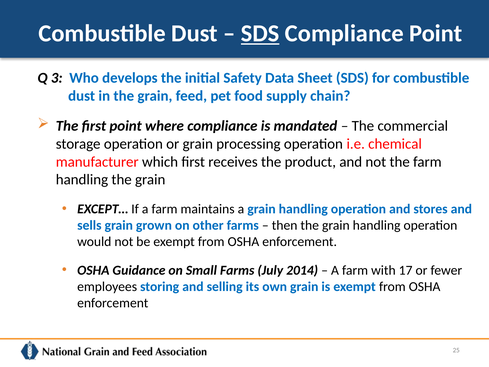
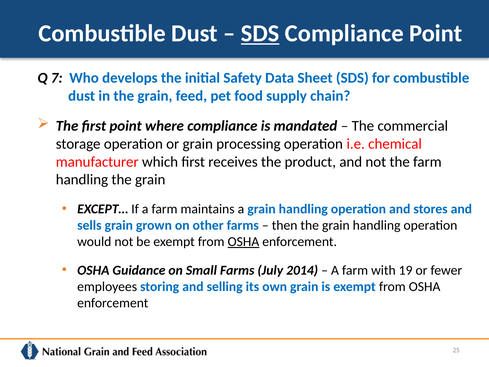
3: 3 -> 7 (57, 78)
OSHA underline: none -> present (243, 241)
17: 17 -> 19 (406, 270)
